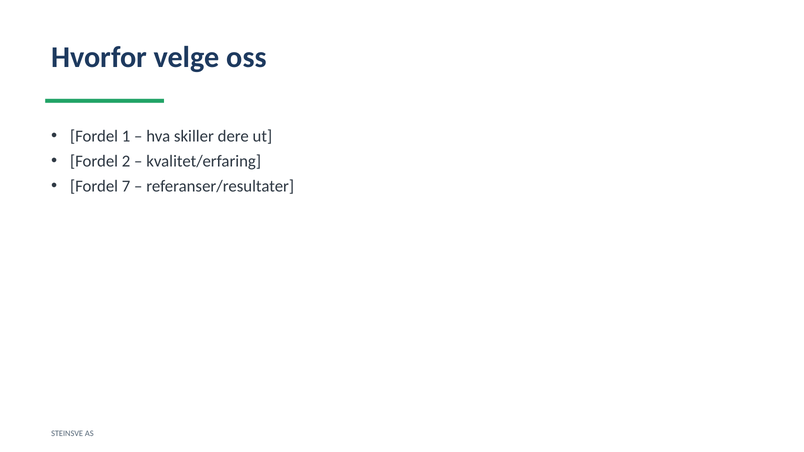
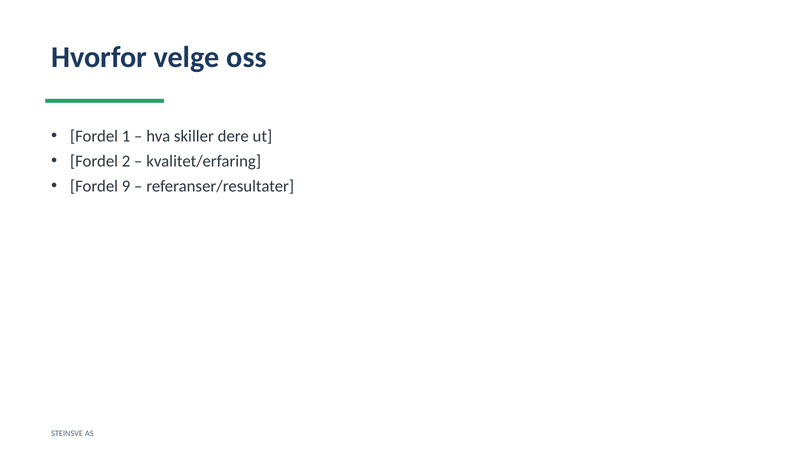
7: 7 -> 9 (126, 186)
